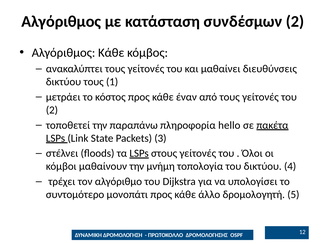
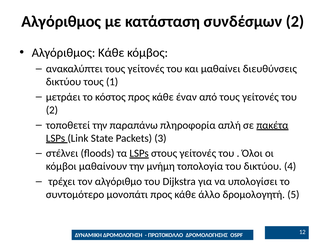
hello: hello -> απλή (229, 125)
